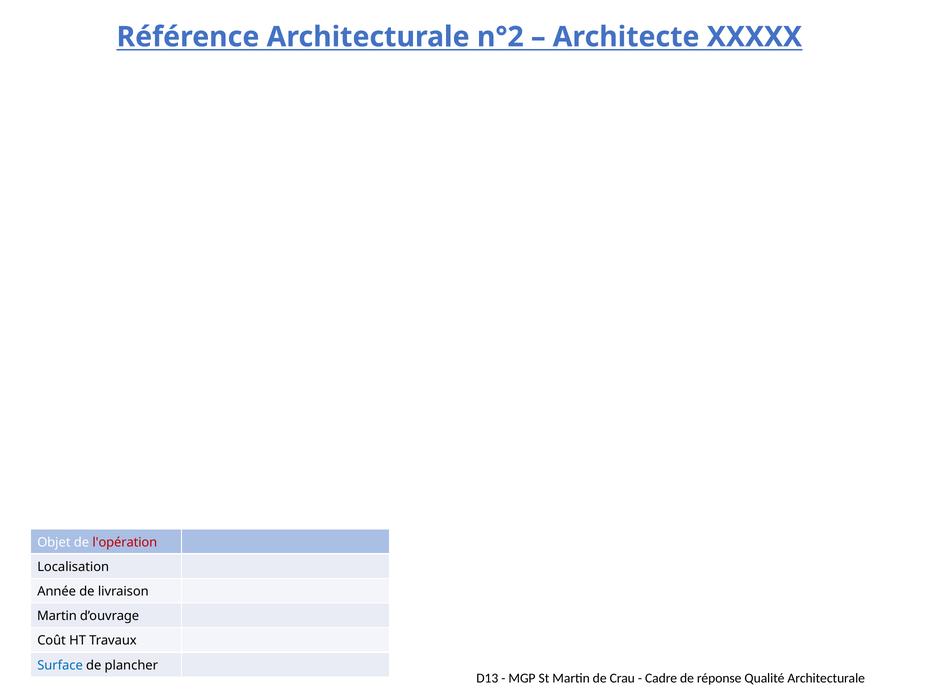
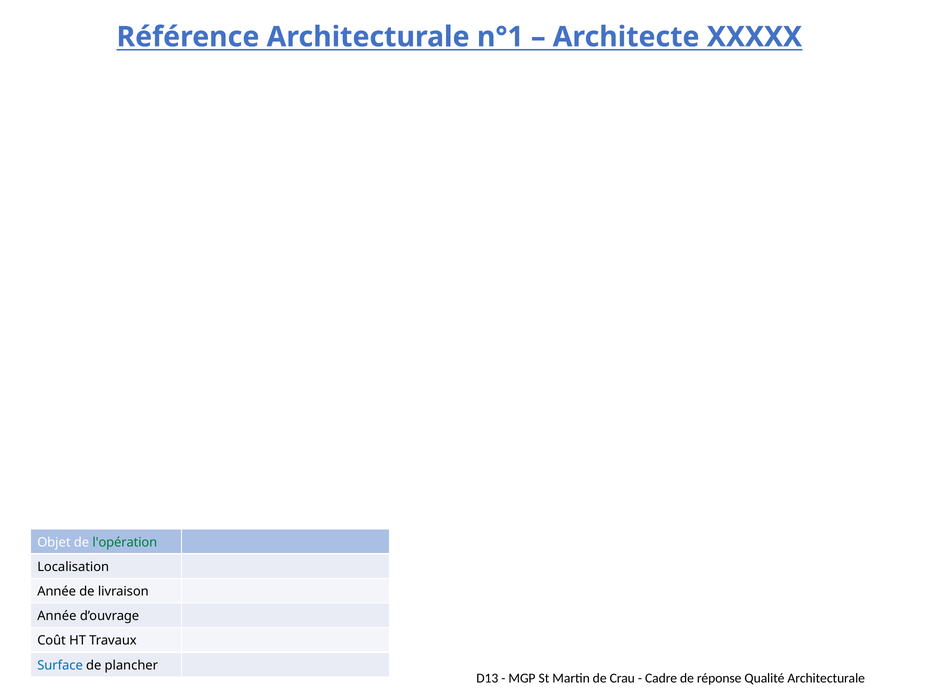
n°2: n°2 -> n°1 (500, 37)
l'opération colour: red -> green (125, 542)
Martin: Martin -> Année (57, 616)
